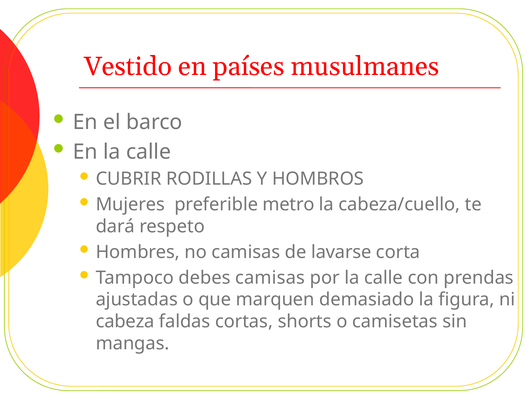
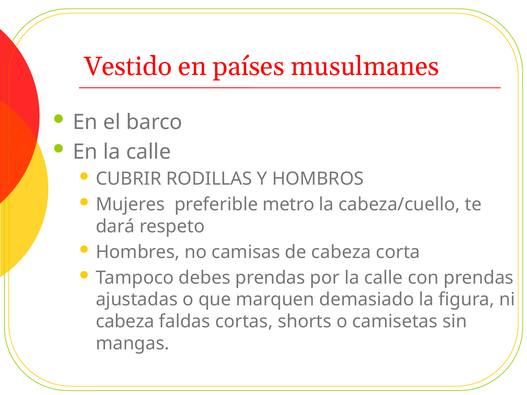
de lavarse: lavarse -> cabeza (341, 252)
debes camisas: camisas -> prendas (270, 278)
